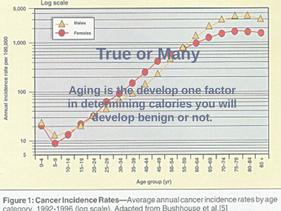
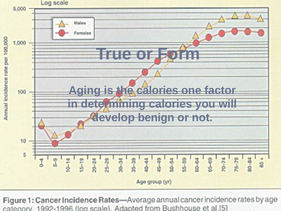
Many: Many -> Form (179, 54)
the develop: develop -> calories (157, 90)
